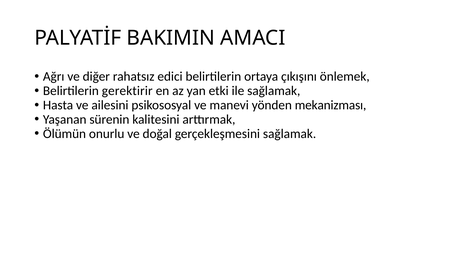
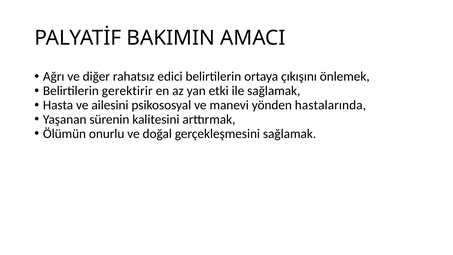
mekanizması: mekanizması -> hastalarında (330, 105)
